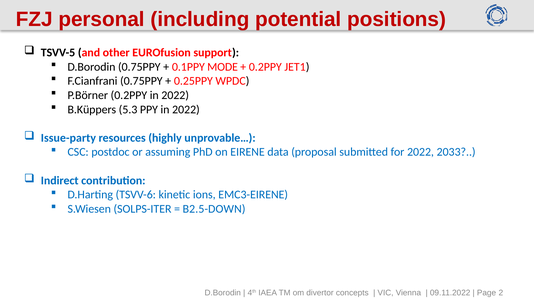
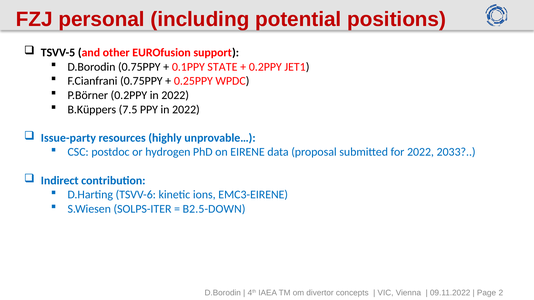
MODE: MODE -> STATE (222, 67)
5.3: 5.3 -> 7.5 (128, 110)
assuming: assuming -> hydrogen (168, 152)
